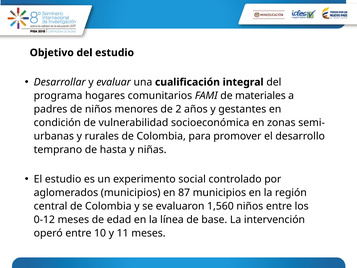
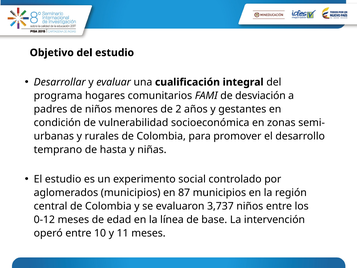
materiales: materiales -> desviación (260, 96)
1,560: 1,560 -> 3,737 (220, 206)
